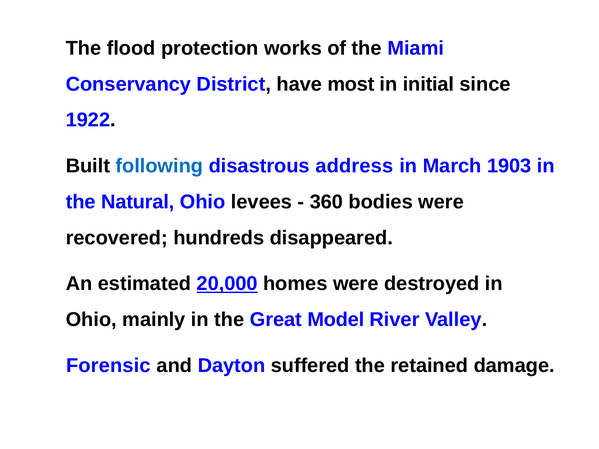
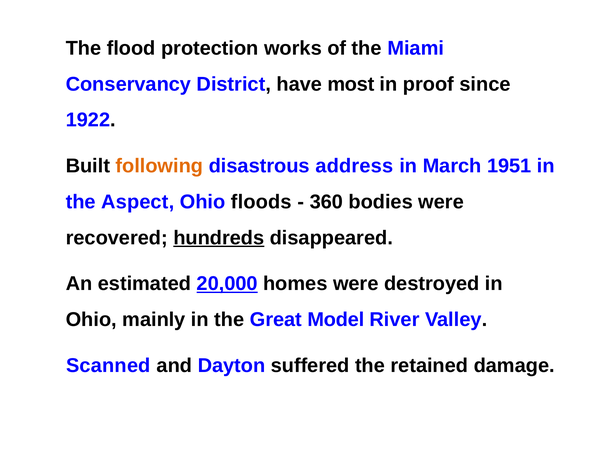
initial: initial -> proof (428, 84)
following colour: blue -> orange (159, 166)
1903: 1903 -> 1951 (509, 166)
Natural: Natural -> Aspect (138, 202)
levees: levees -> floods (261, 202)
hundreds underline: none -> present (219, 238)
Forensic: Forensic -> Scanned (108, 366)
